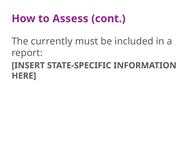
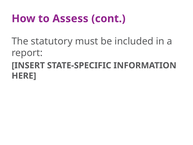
currently: currently -> statutory (52, 41)
